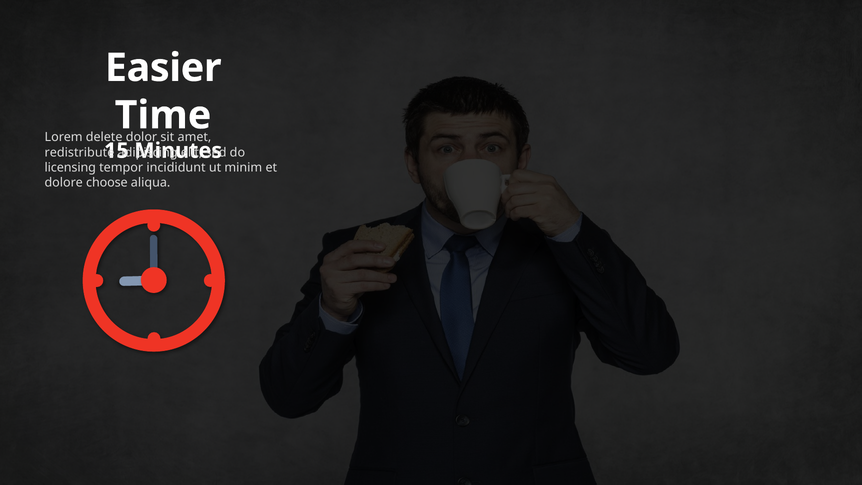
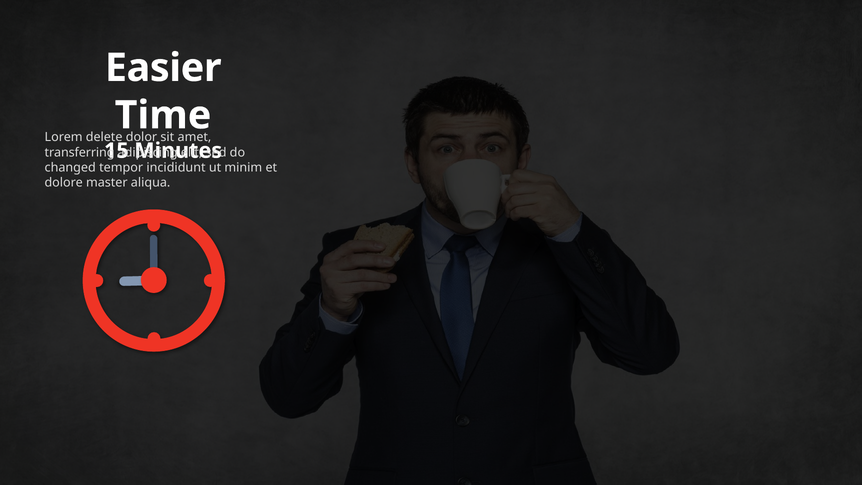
redistribute: redistribute -> transferring (80, 152)
licensing: licensing -> changed (70, 167)
choose: choose -> master (107, 183)
